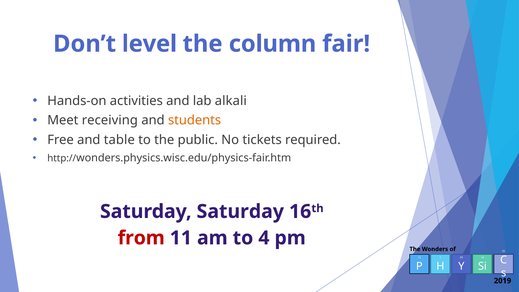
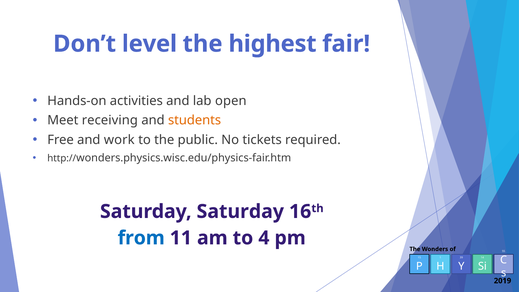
column: column -> highest (273, 44)
alkali: alkali -> open (231, 101)
table: table -> work (119, 140)
from colour: red -> blue (141, 238)
